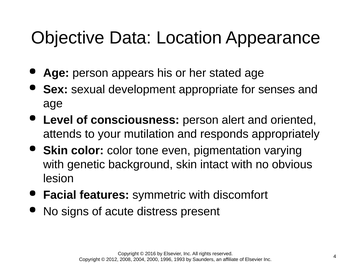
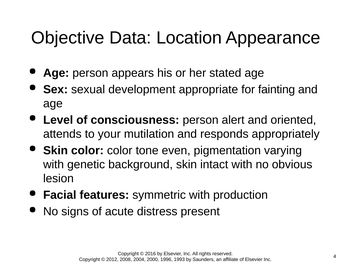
senses: senses -> fainting (277, 89)
discomfort: discomfort -> production (241, 195)
